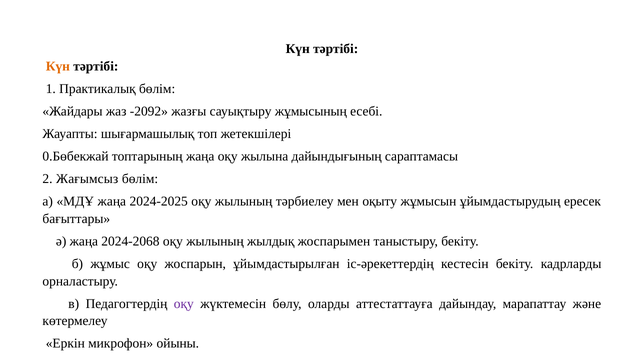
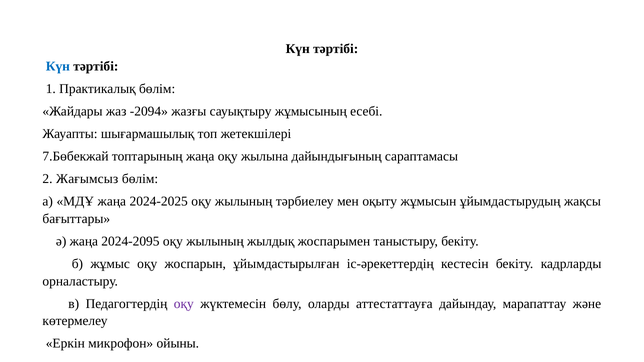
Күн colour: orange -> blue (58, 66)
-2092: -2092 -> -2094 (149, 111)
0.Бөбекжай: 0.Бөбекжай -> 7.Бөбекжай (76, 156)
ересек: ересек -> жақсы (582, 202)
2024-2068: 2024-2068 -> 2024-2095 (130, 241)
